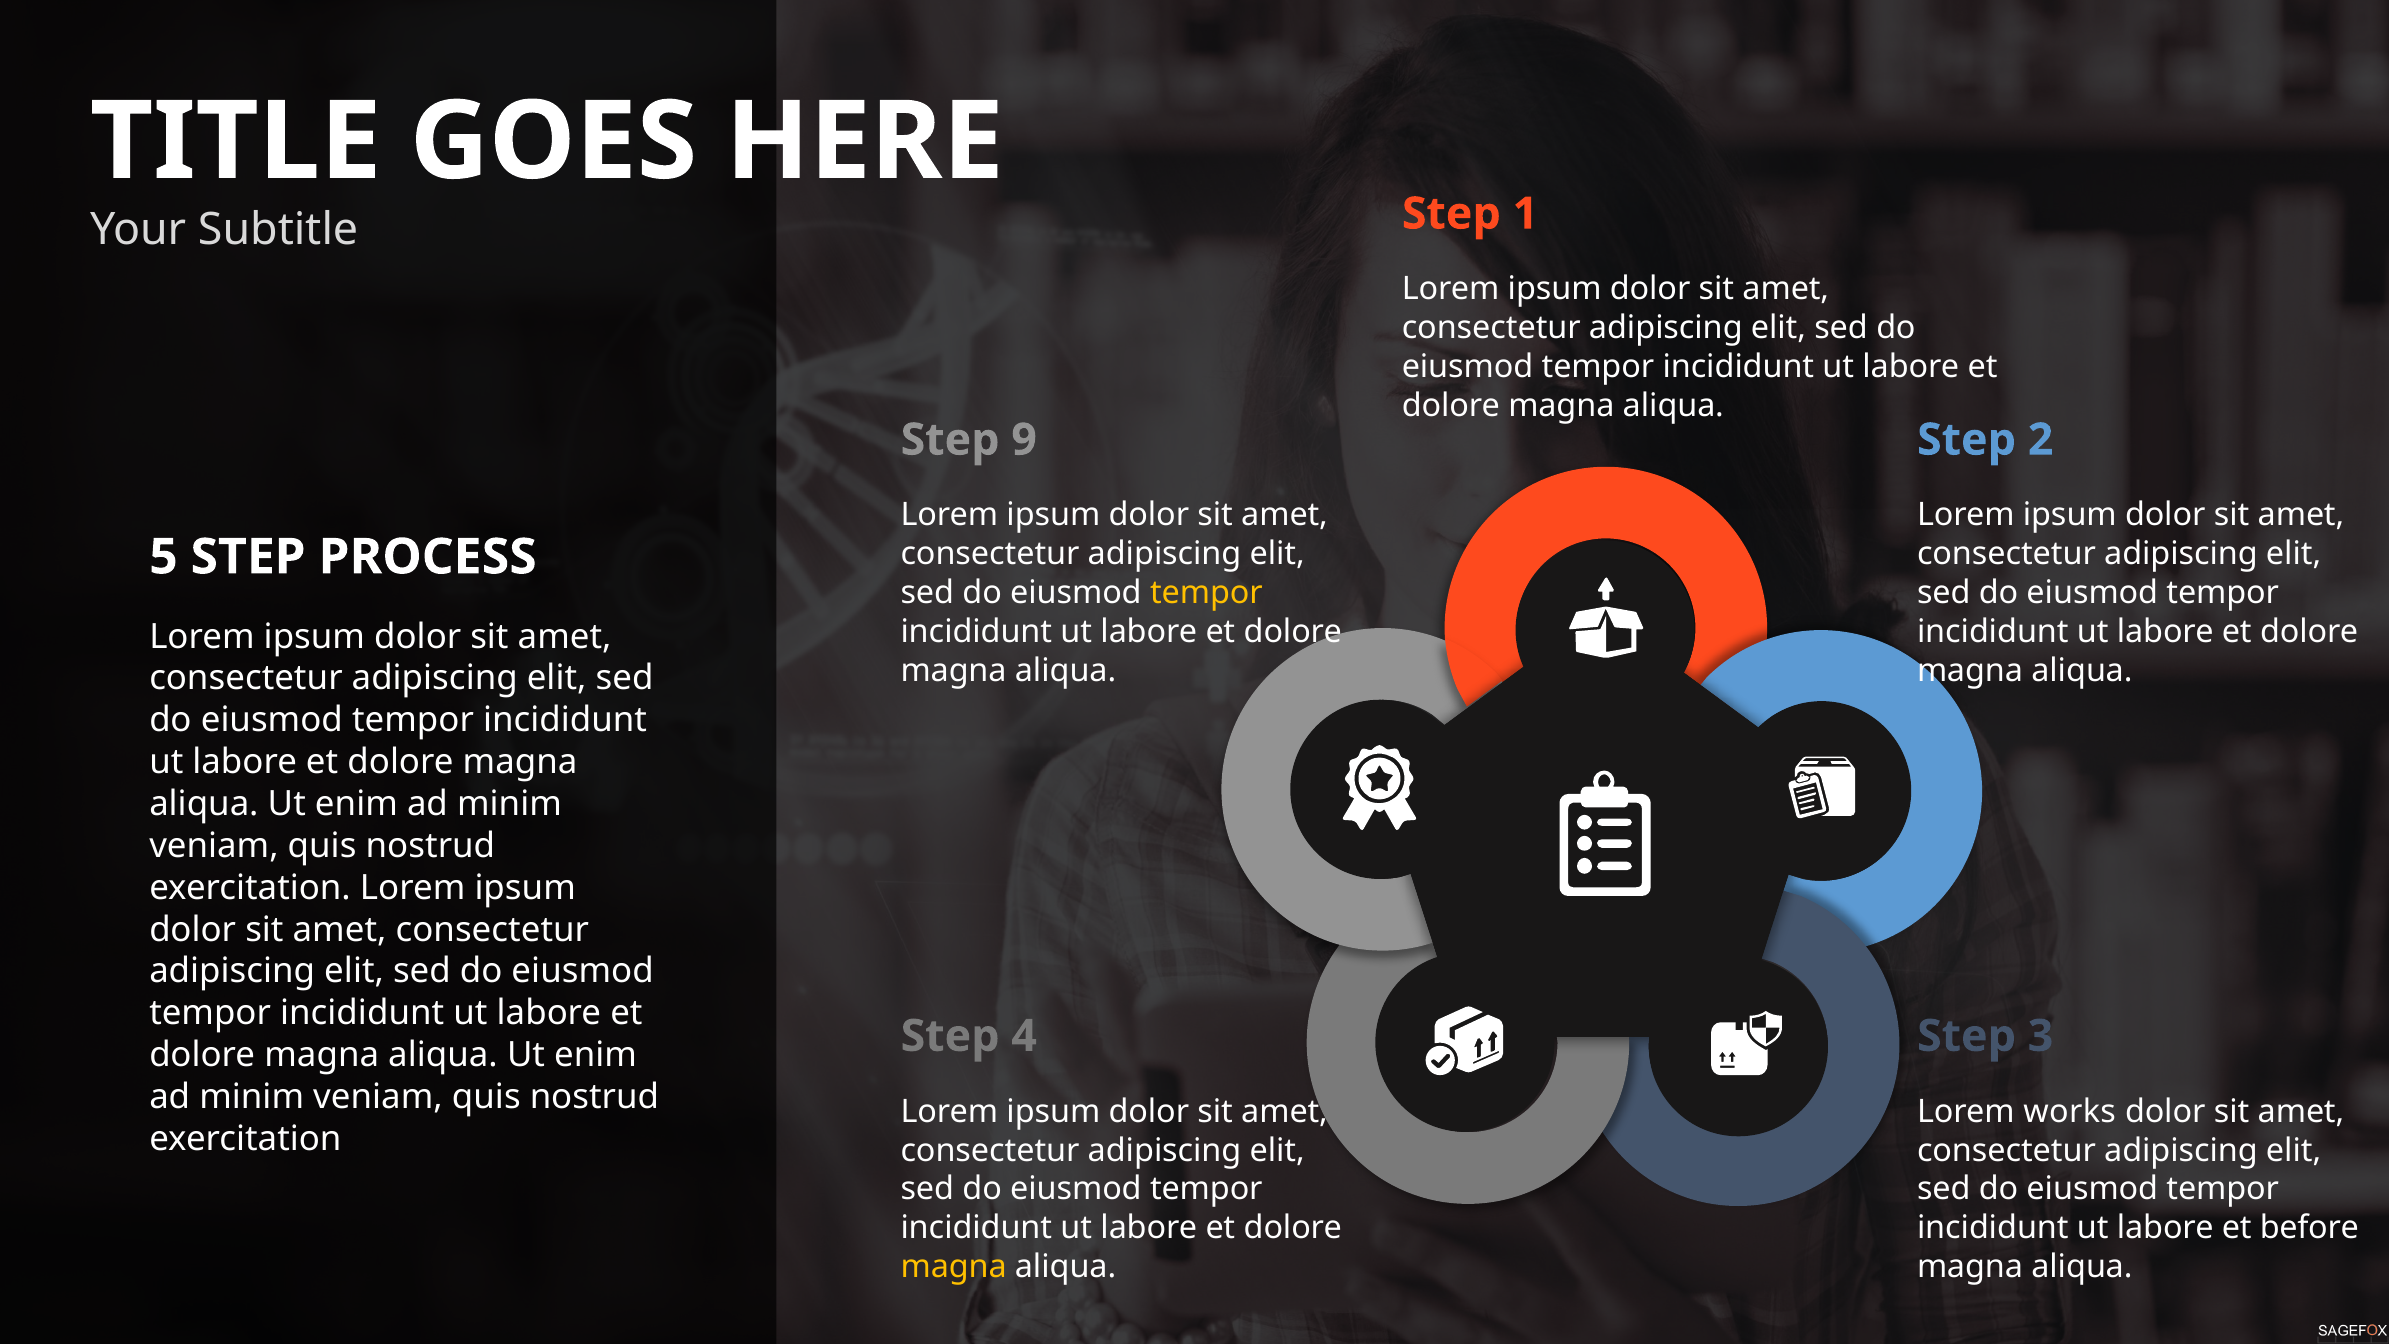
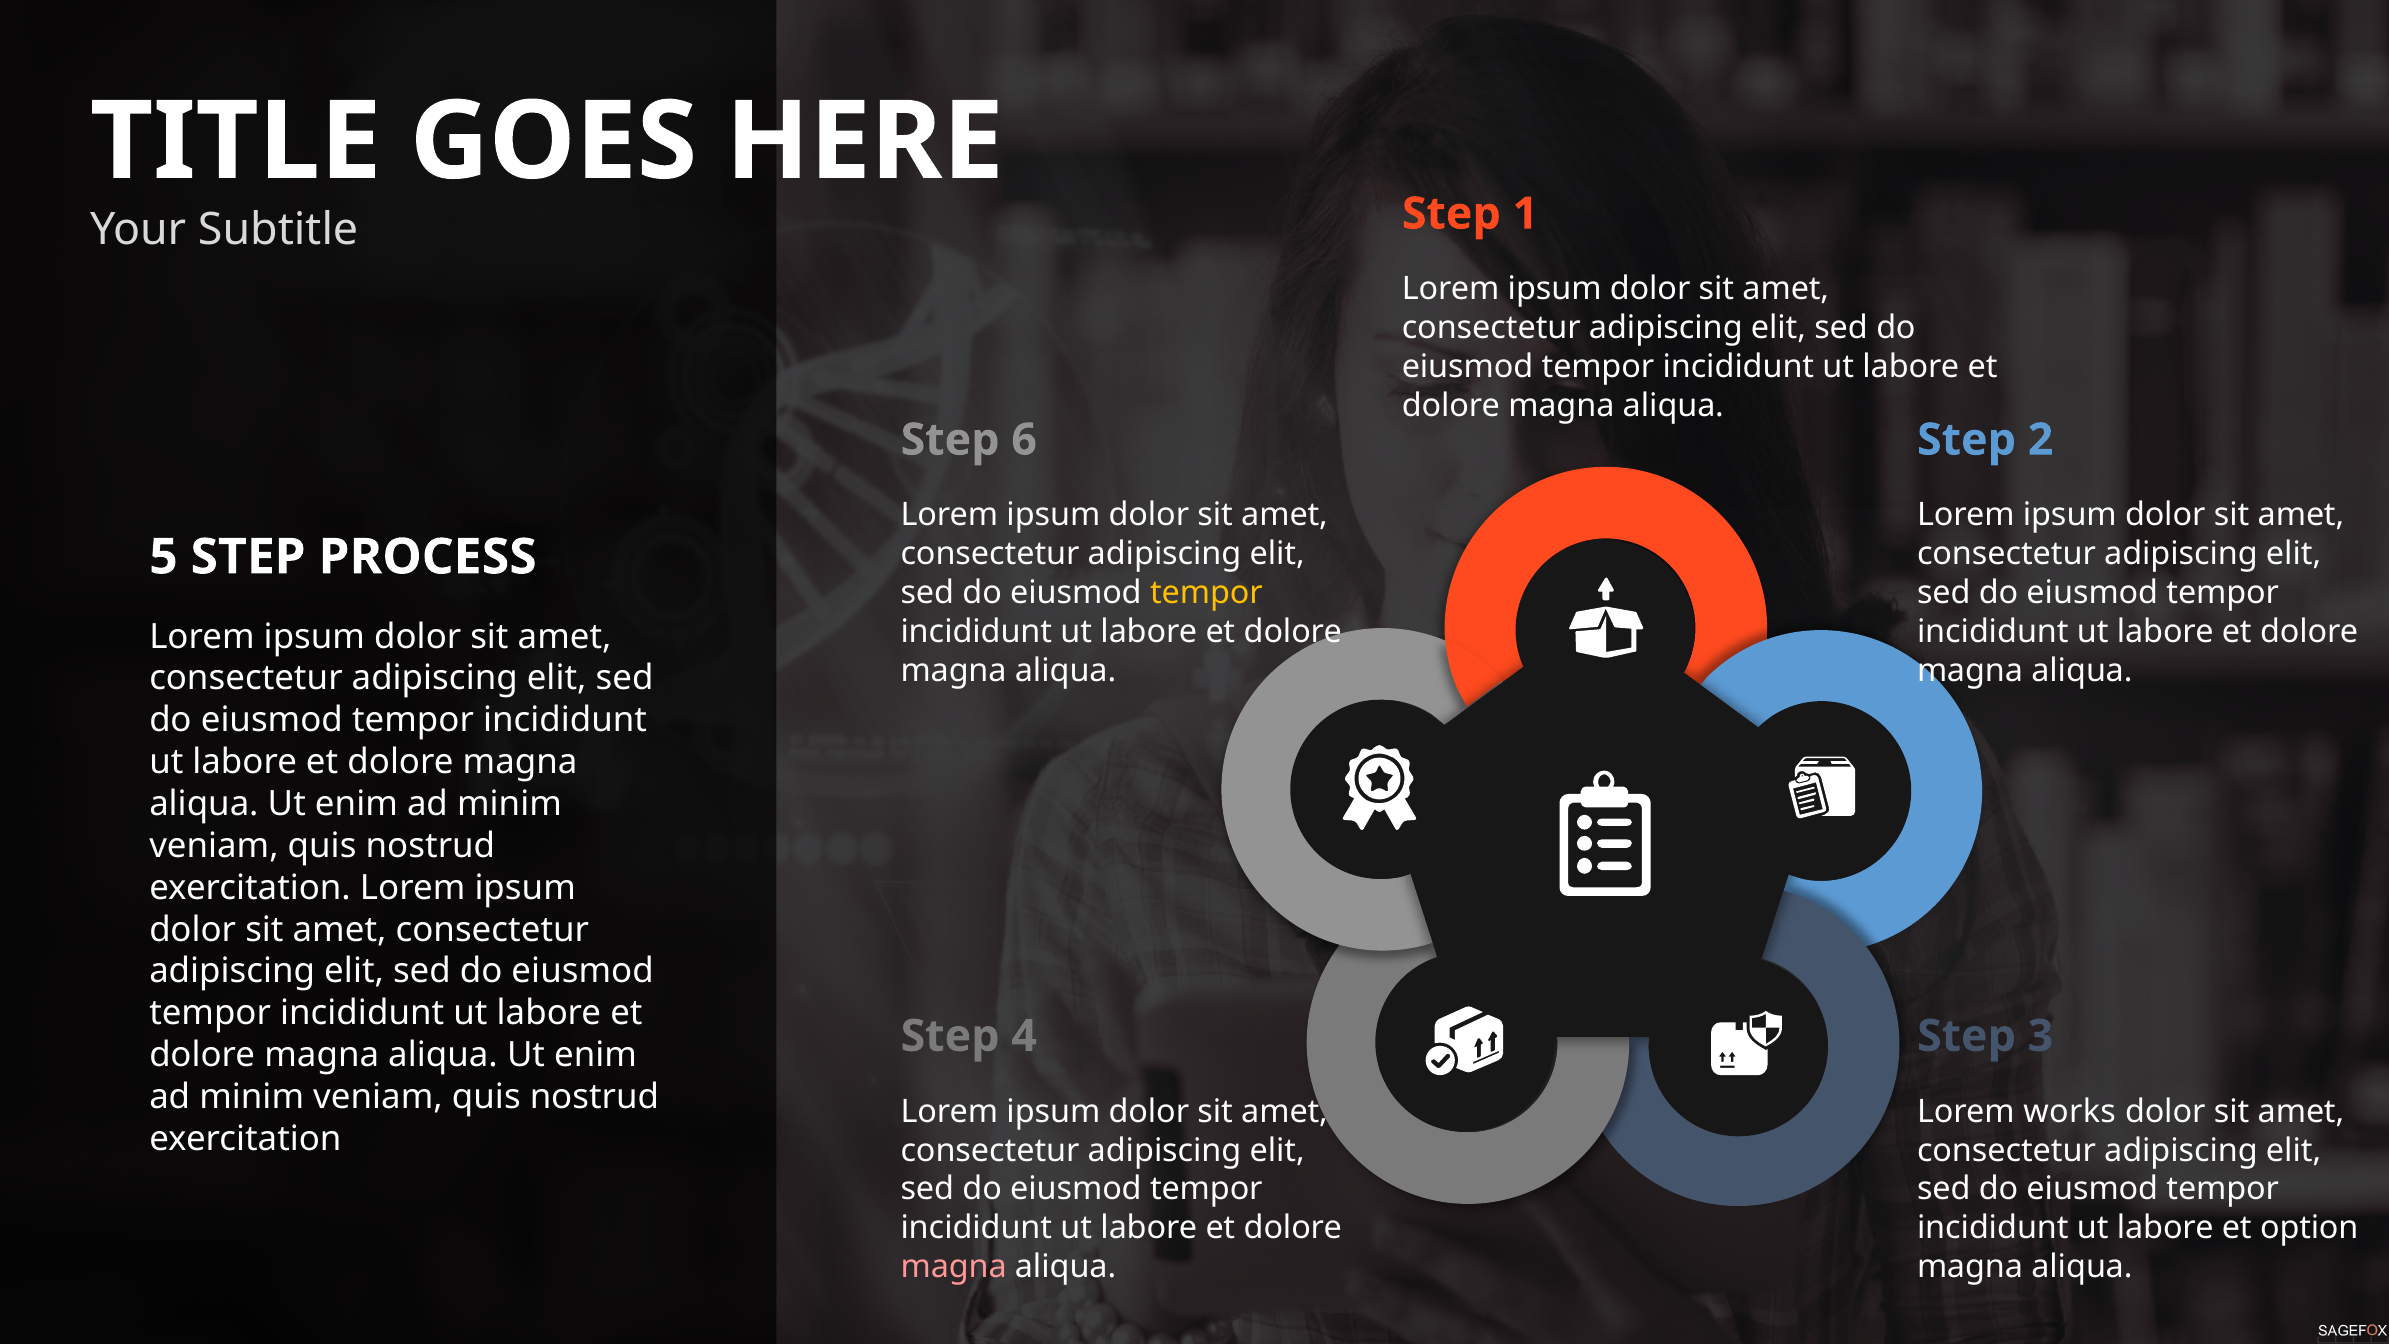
9: 9 -> 6 (1024, 440)
before: before -> option (2309, 1228)
magna colour: yellow -> pink (954, 1267)
